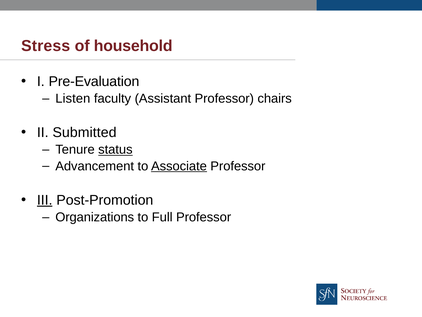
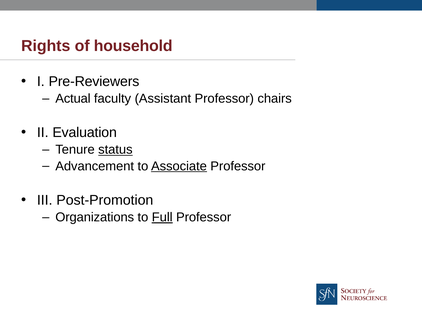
Stress: Stress -> Rights (46, 46)
Pre-Evaluation: Pre-Evaluation -> Pre-Reviewers (94, 81)
Listen: Listen -> Actual (73, 98)
Submitted: Submitted -> Evaluation (85, 132)
III underline: present -> none (45, 200)
Full underline: none -> present (162, 217)
